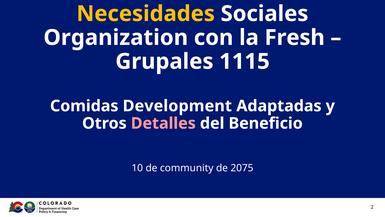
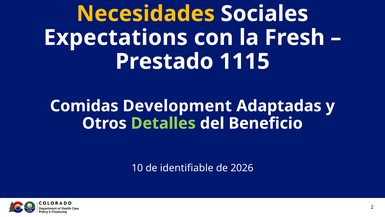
Organization: Organization -> Expectations (116, 38)
Grupales: Grupales -> Prestado (164, 61)
Detalles colour: pink -> light green (163, 123)
community: community -> identifiable (187, 168)
2075: 2075 -> 2026 (242, 168)
